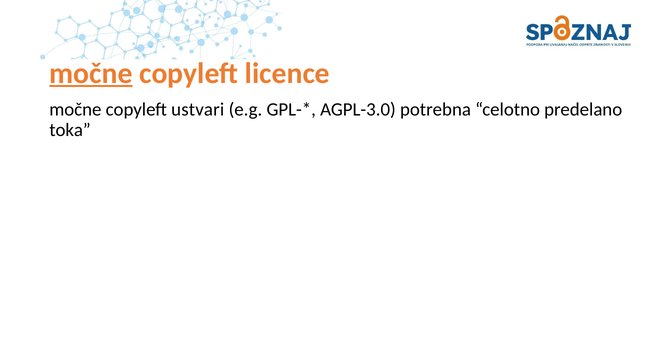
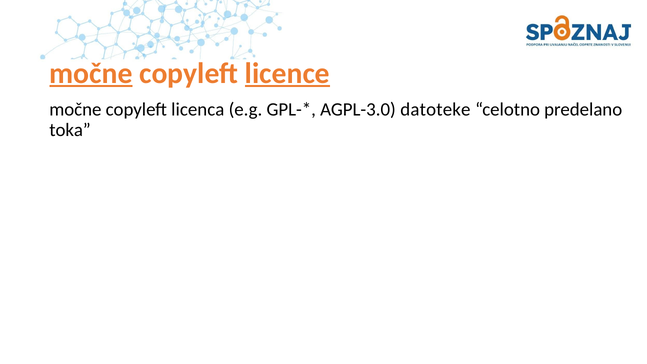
licence underline: none -> present (287, 73)
ustvari: ustvari -> licenca (198, 109)
potrebna: potrebna -> datoteke (435, 109)
